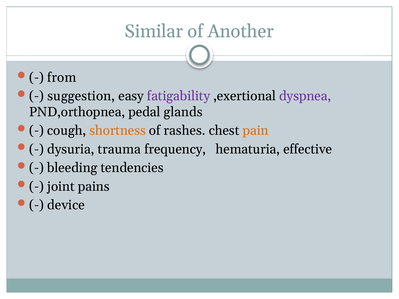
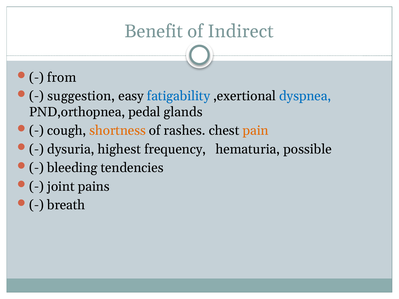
Similar: Similar -> Benefit (154, 31)
Another: Another -> Indirect (241, 31)
fatigability colour: purple -> blue (179, 96)
dyspnea colour: purple -> blue (305, 96)
trauma: trauma -> highest (119, 149)
effective: effective -> possible (308, 149)
device: device -> breath (66, 205)
